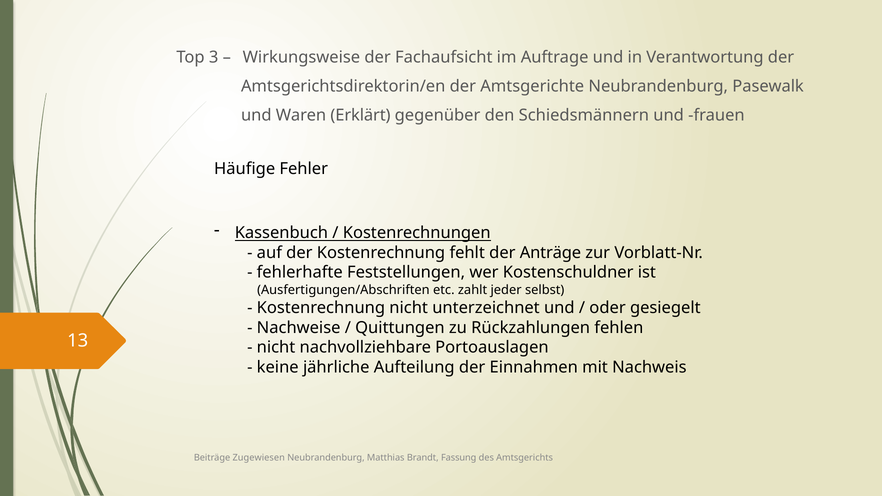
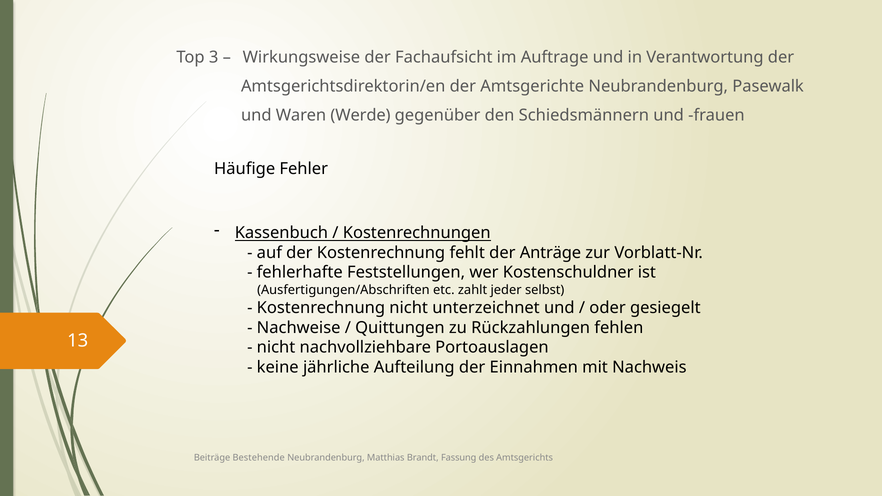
Erklärt: Erklärt -> Werde (361, 115)
Zugewiesen: Zugewiesen -> Bestehende (259, 458)
